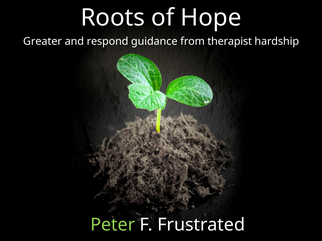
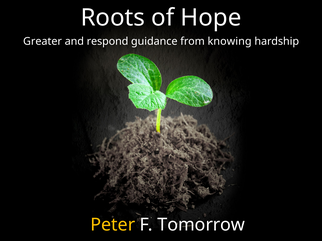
therapist: therapist -> knowing (230, 41)
Peter colour: light green -> yellow (113, 225)
Frustrated: Frustrated -> Tomorrow (201, 225)
